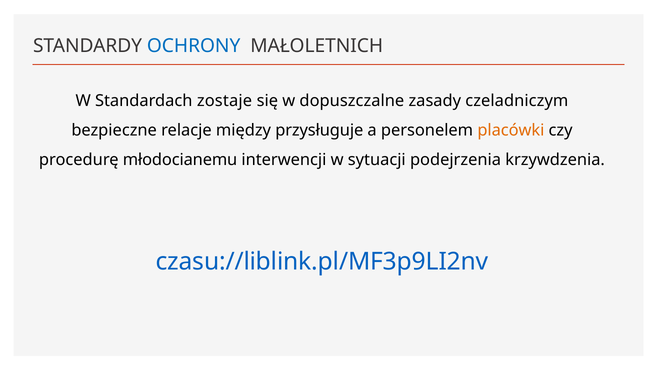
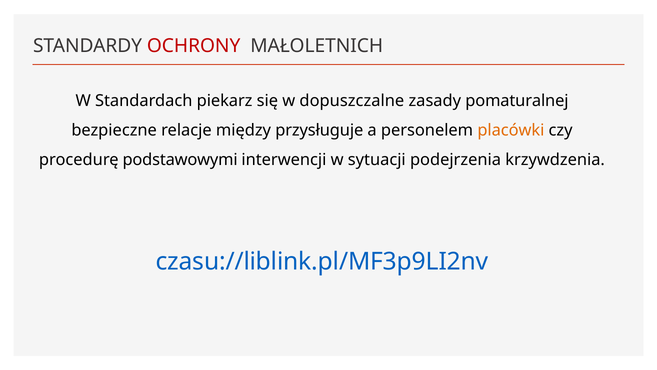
OCHRONY colour: blue -> red (194, 46)
zostaje: zostaje -> piekarz (225, 101)
czeladniczym: czeladniczym -> pomaturalnej (517, 101)
młodocianemu: młodocianemu -> podstawowymi (180, 160)
